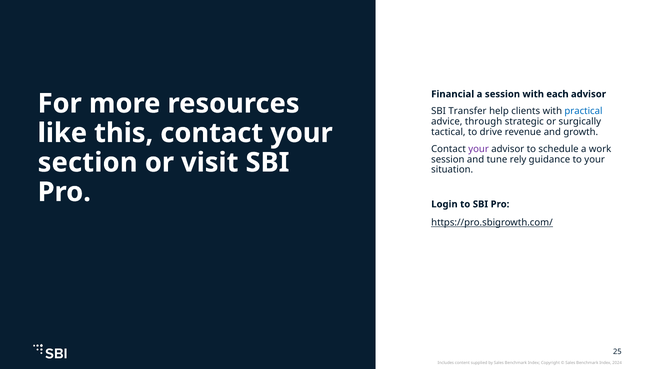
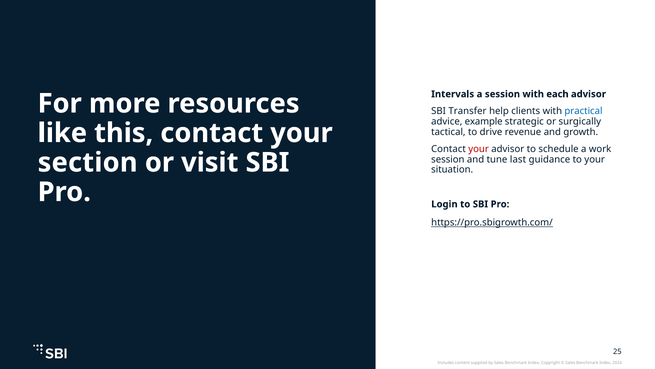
Financial: Financial -> Intervals (453, 94)
through: through -> example (484, 121)
your colour: purple -> red (479, 149)
rely: rely -> last (518, 159)
